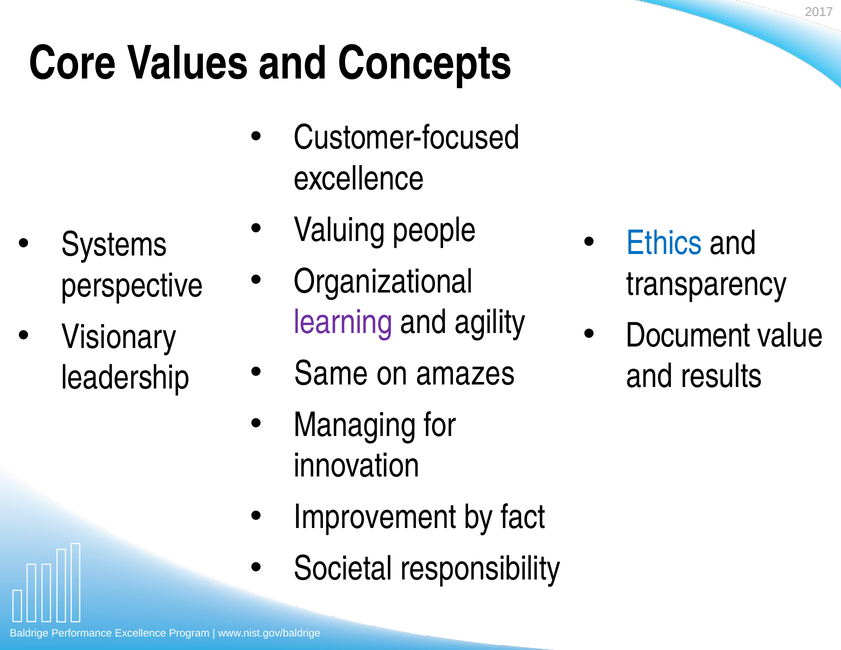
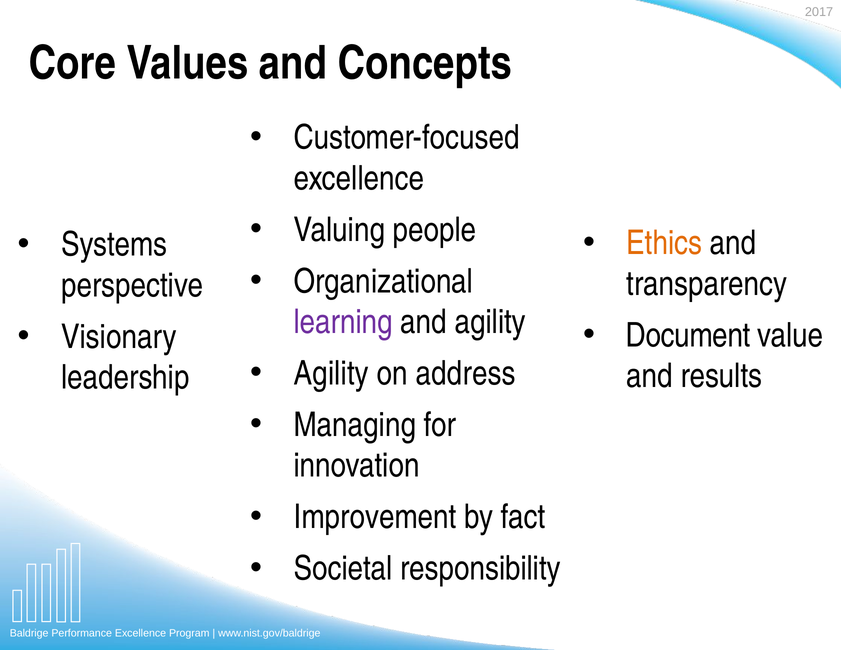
Ethics colour: blue -> orange (664, 243)
Same: Same -> Agility (331, 373)
amazes: amazes -> address (466, 373)
